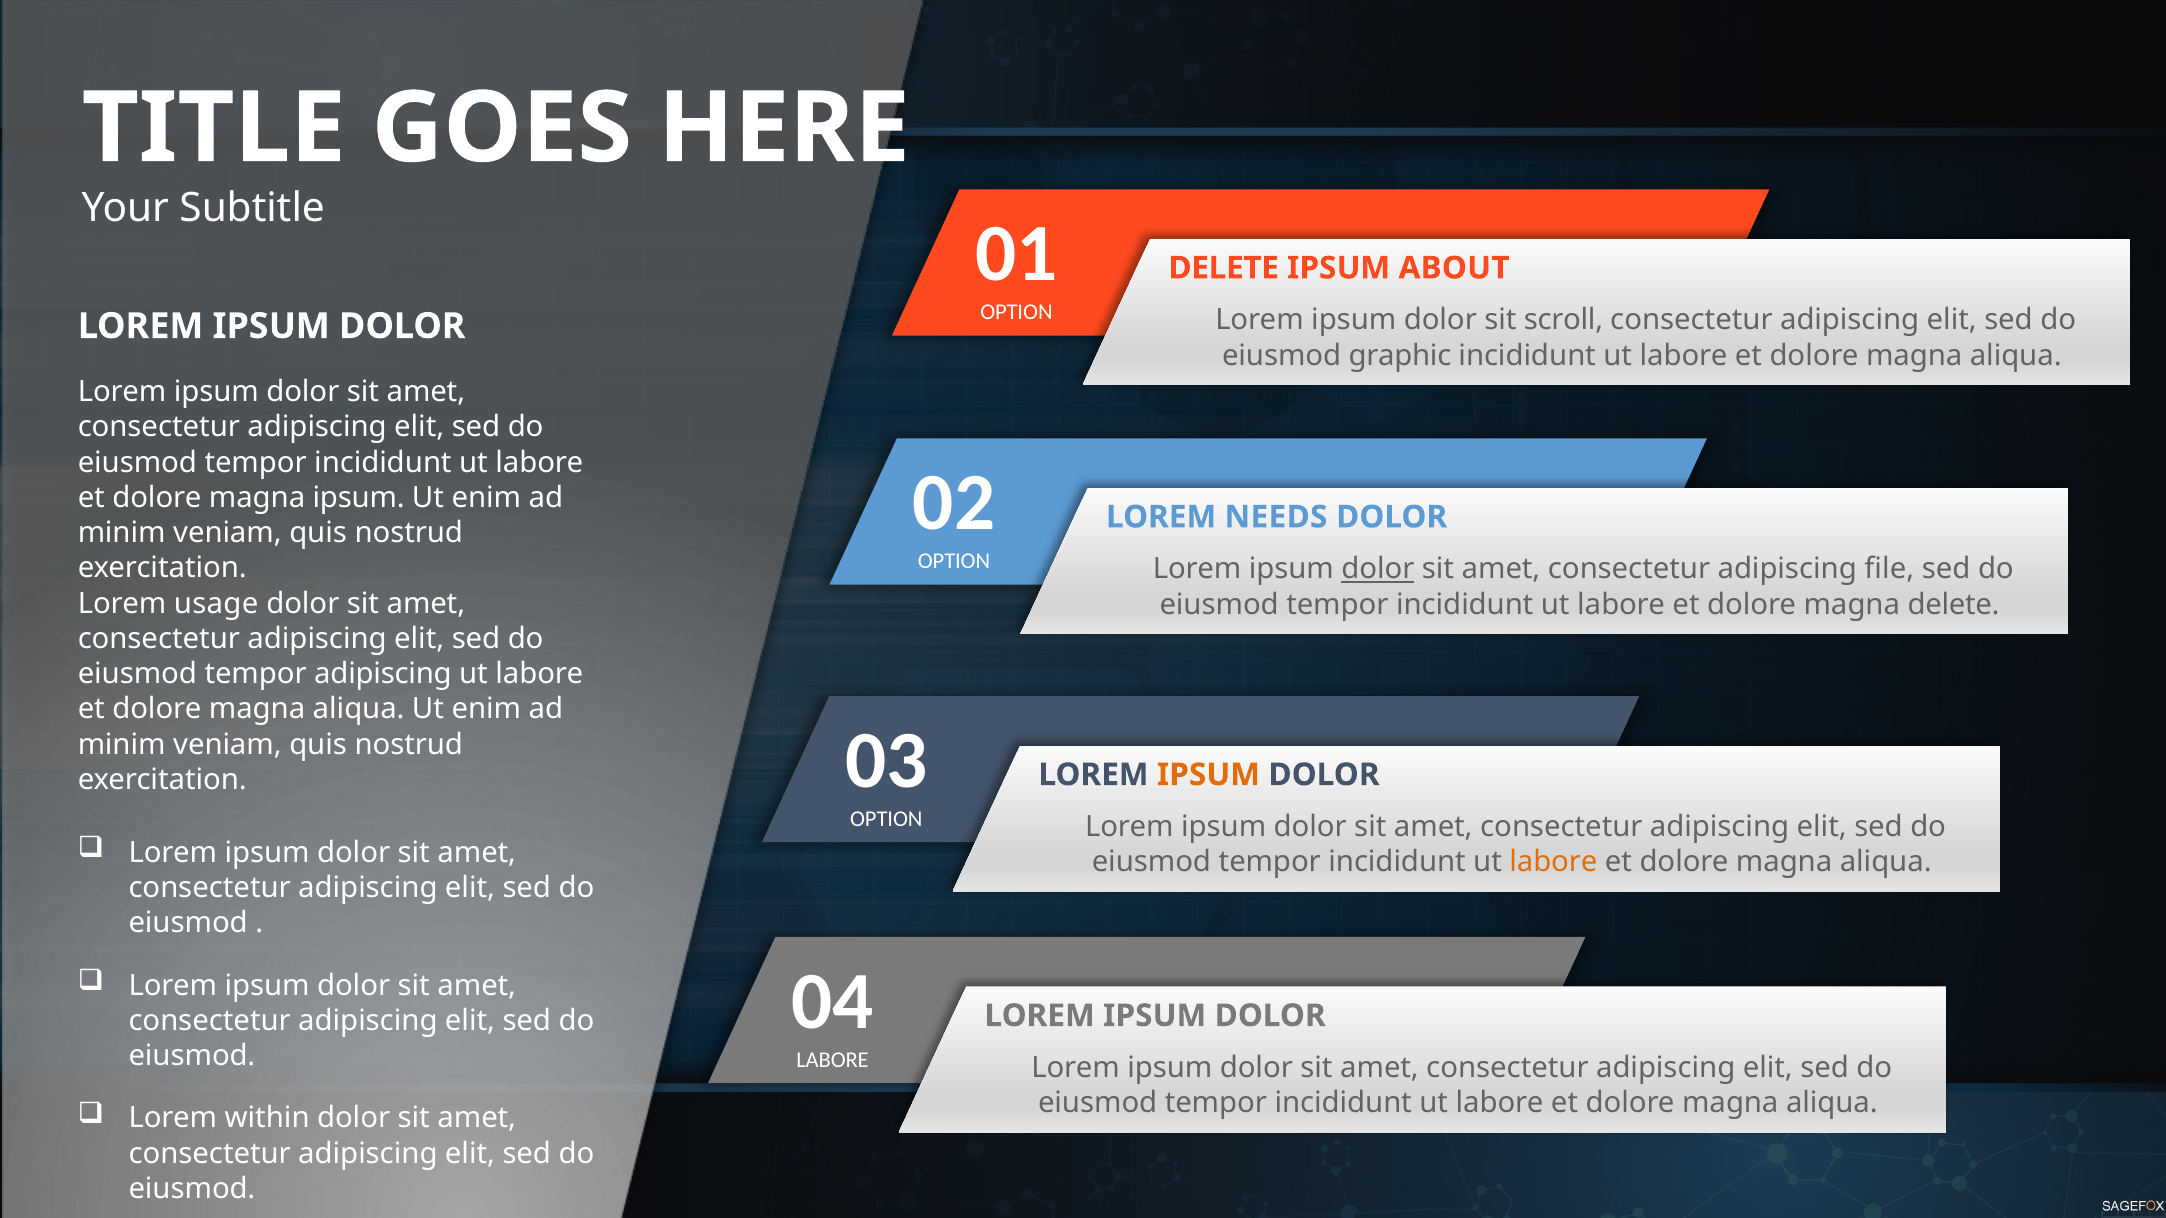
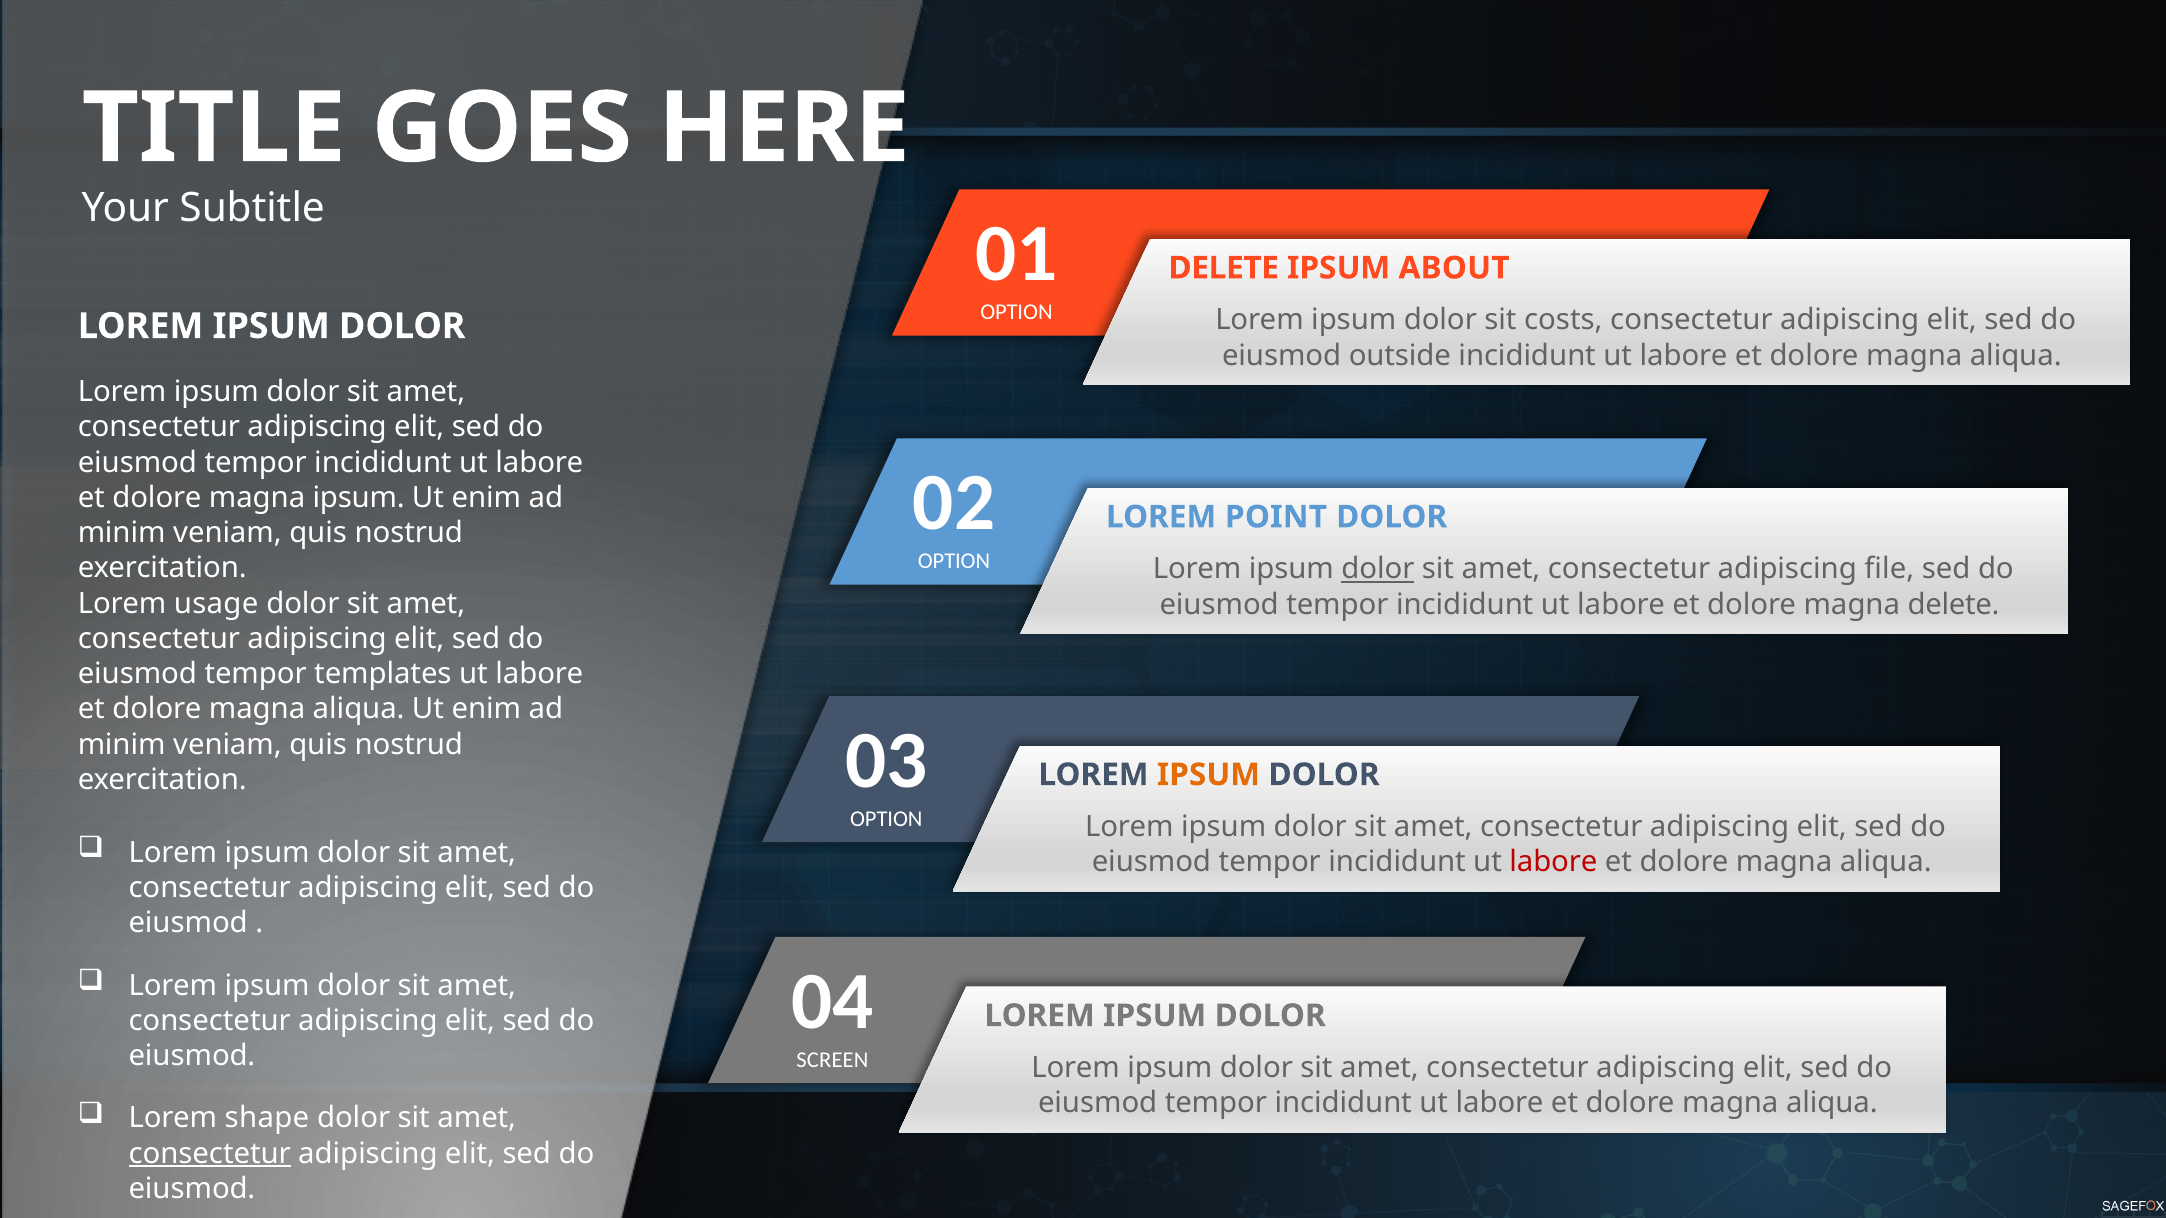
scroll: scroll -> costs (1563, 320)
graphic: graphic -> outside (1400, 356)
NEEDS: NEEDS -> POINT (1276, 517)
tempor adipiscing: adipiscing -> templates (383, 674)
labore colour: orange -> red (1553, 862)
LABORE: LABORE -> SCREEN (832, 1060)
within: within -> shape (267, 1119)
consectetur underline: none -> present (210, 1154)
